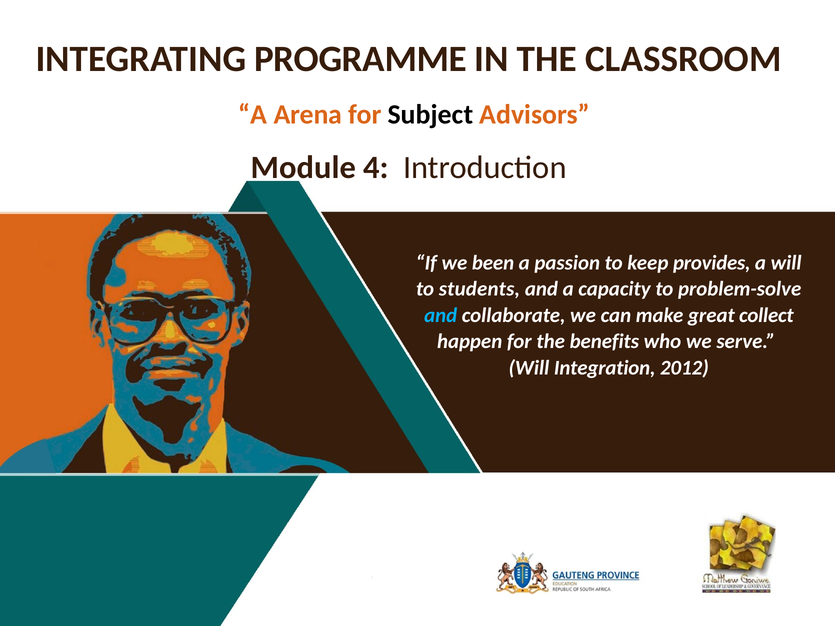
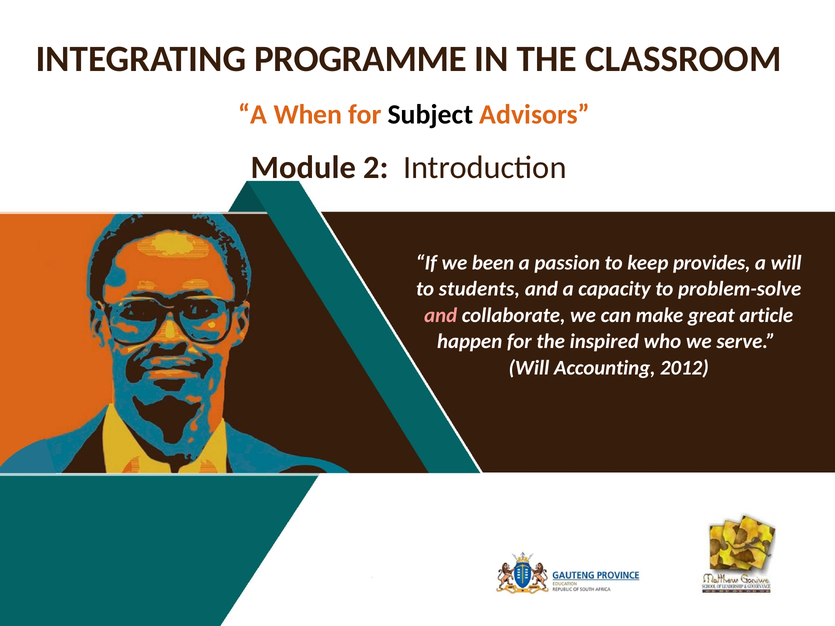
Arena: Arena -> When (308, 115)
4: 4 -> 2 (376, 168)
and colour: light blue -> pink (441, 315)
collect: collect -> article (766, 315)
benefits: benefits -> inspired (604, 342)
Integration: Integration -> Accounting (605, 368)
